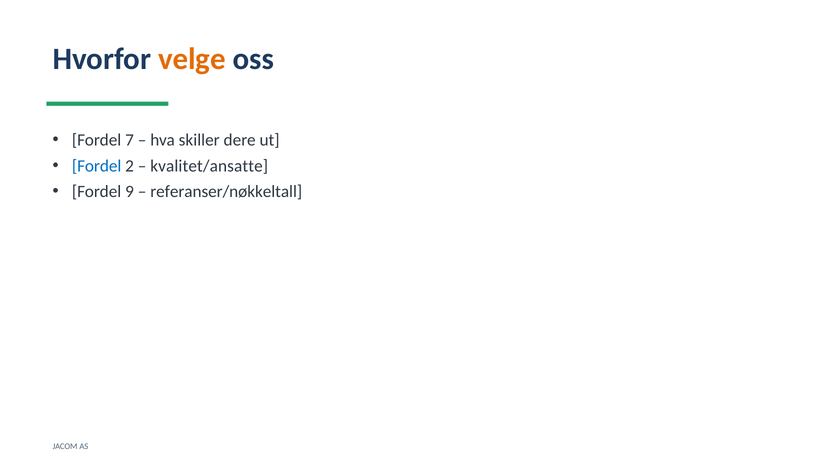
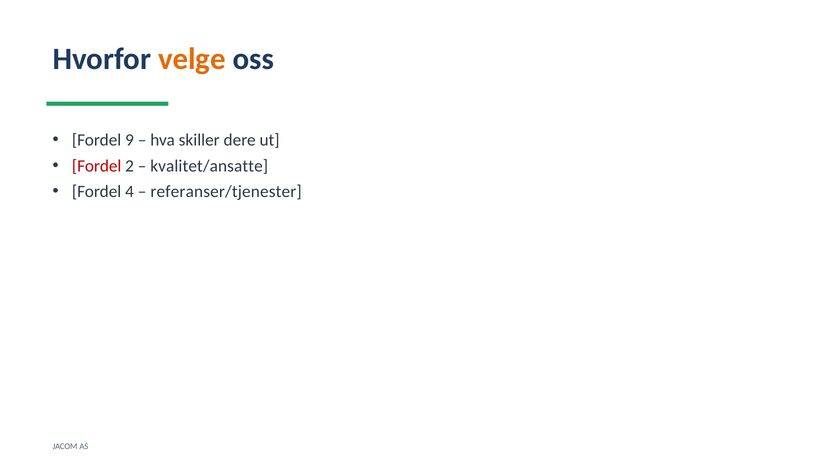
7: 7 -> 9 (130, 140)
Fordel colour: blue -> red (97, 166)
9: 9 -> 4 (130, 192)
referanser/nøkkeltall: referanser/nøkkeltall -> referanser/tjenester (226, 192)
